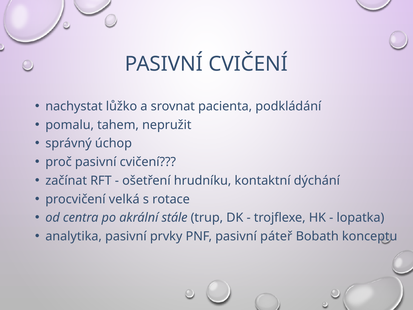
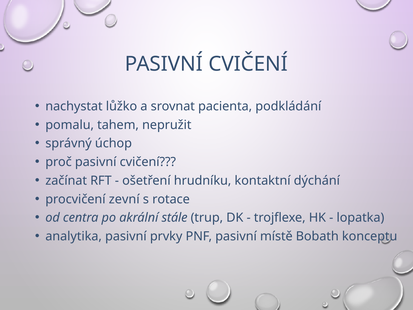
velká: velká -> zevní (124, 199)
páteř: páteř -> místě (276, 236)
